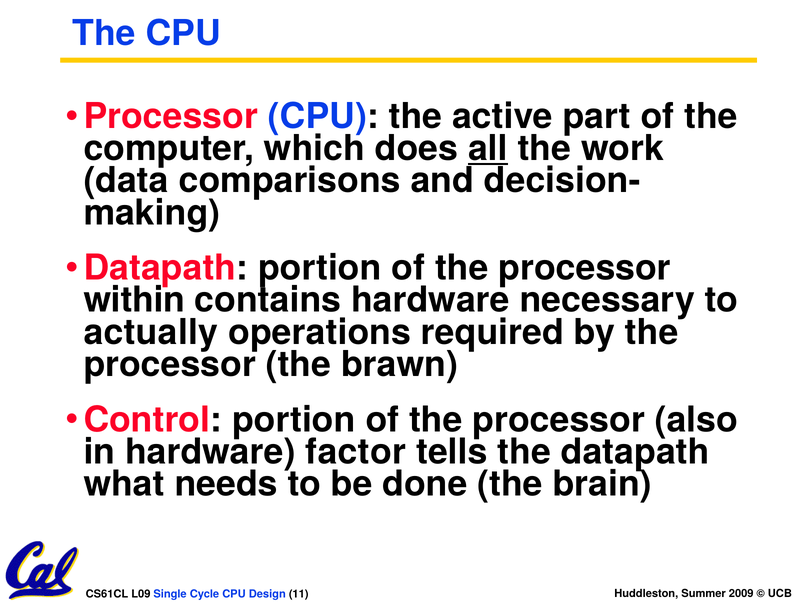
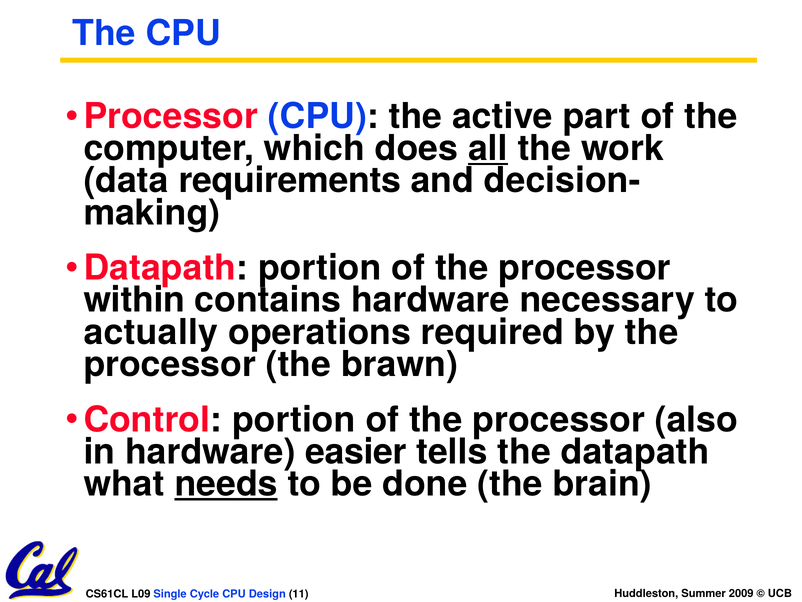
comparisons: comparisons -> requirements (290, 181)
factor: factor -> easier (356, 451)
needs underline: none -> present (226, 484)
